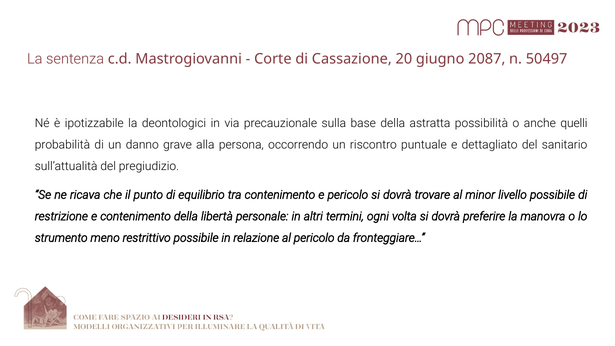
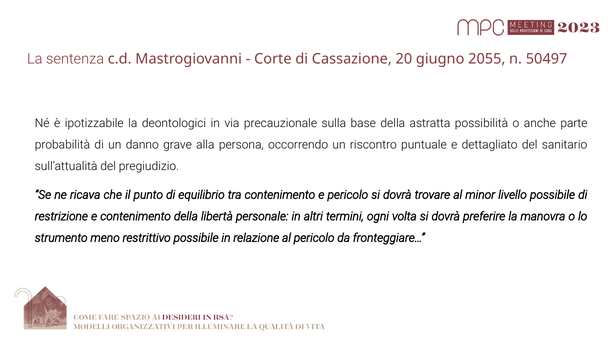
2087: 2087 -> 2055 (487, 59)
quelli: quelli -> parte (574, 123)
